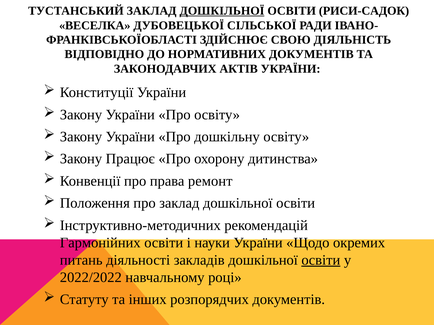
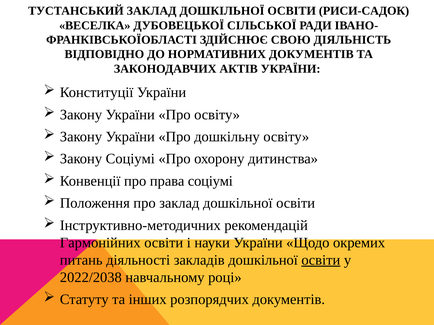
ДОШКІЛЬНОЇ underline: present -> none (222, 11)
Закону Працює: Працює -> Соціумі (130, 159)
права ремонт: ремонт -> соціумі (210, 181)
2022/2022: 2022/2022 -> 2022/2038 (91, 278)
